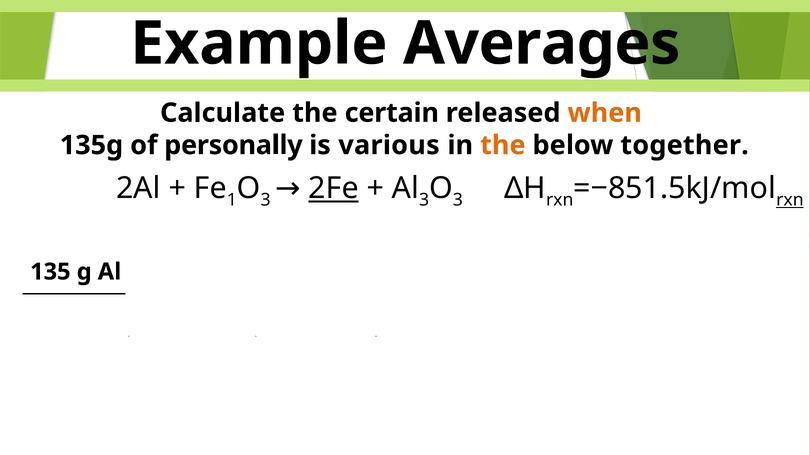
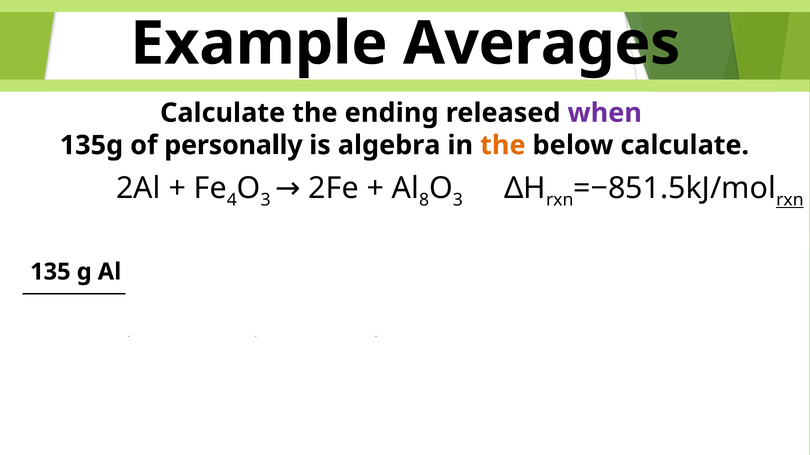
certain: certain -> ending (392, 113)
when colour: orange -> purple (605, 113)
various: various -> algebra (389, 145)
below together: together -> calculate (685, 145)
3: 3 -> 8 (424, 200)
1: 1 -> 4 (232, 200)
2Fe underline: present -> none (334, 189)
